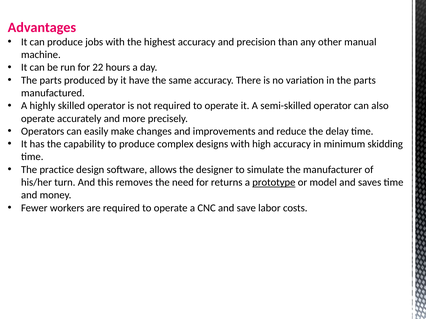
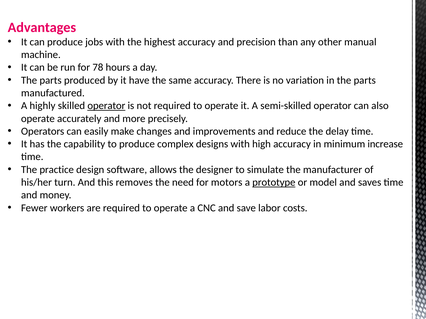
22: 22 -> 78 (98, 68)
operator underline: none -> present (106, 106)
skidding: skidding -> increase (385, 144)
returns: returns -> motors (227, 183)
